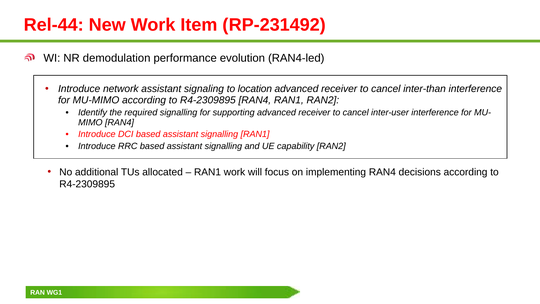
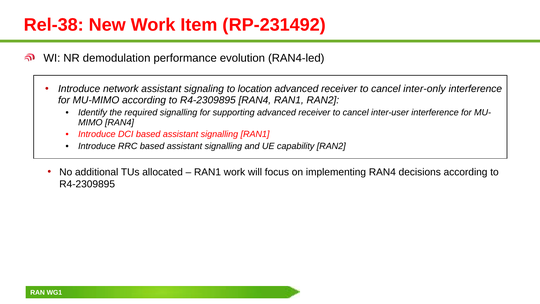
Rel-44: Rel-44 -> Rel-38 (54, 25)
inter-than: inter-than -> inter-only (424, 89)
